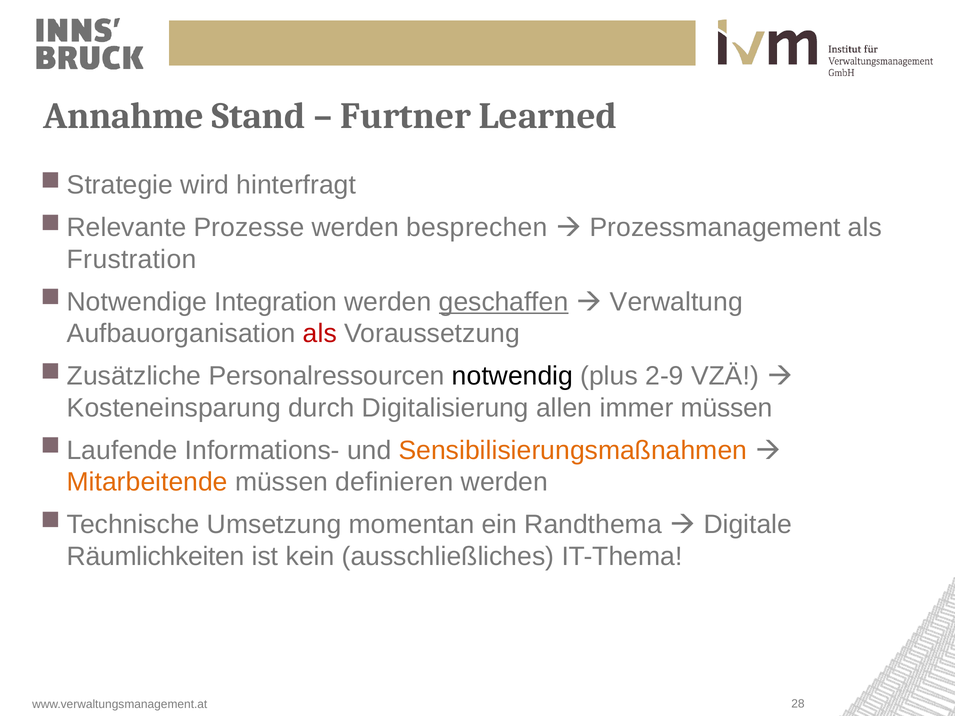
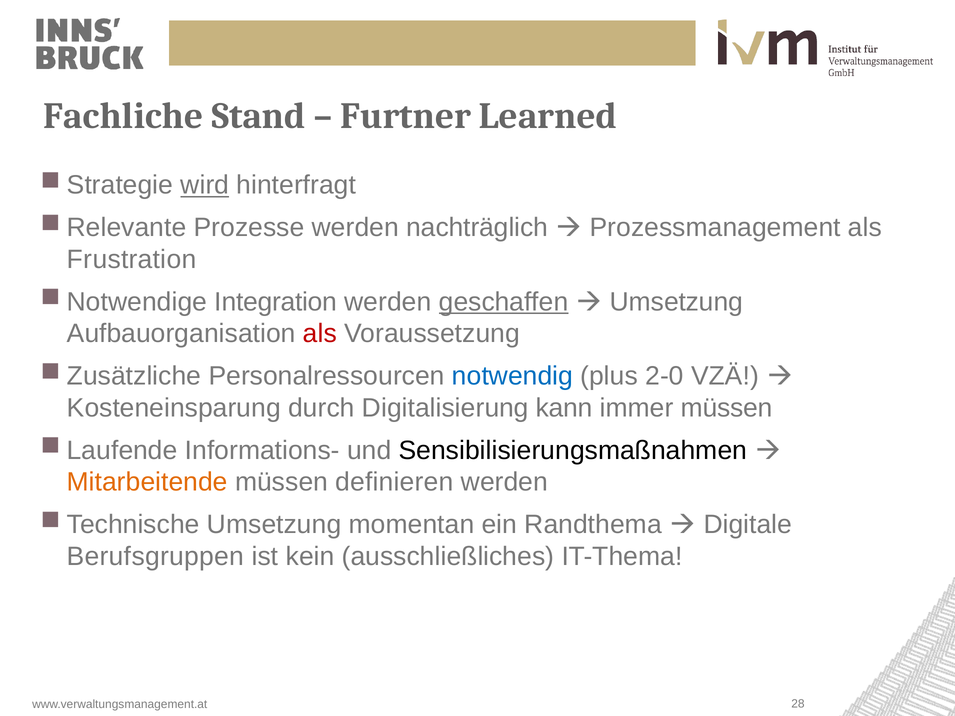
Annahme: Annahme -> Fachliche (123, 116)
wird underline: none -> present (205, 185)
besprechen: besprechen -> nachträglich (477, 228)
Verwaltung: Verwaltung -> Umsetzung (676, 302)
notwendig colour: black -> blue (513, 376)
2-9: 2-9 -> 2-0 (664, 376)
allen: allen -> kann (564, 408)
Sensibilisierungsmaßnahmen colour: orange -> black (573, 451)
Räumlichkeiten: Räumlichkeiten -> Berufsgruppen (155, 557)
